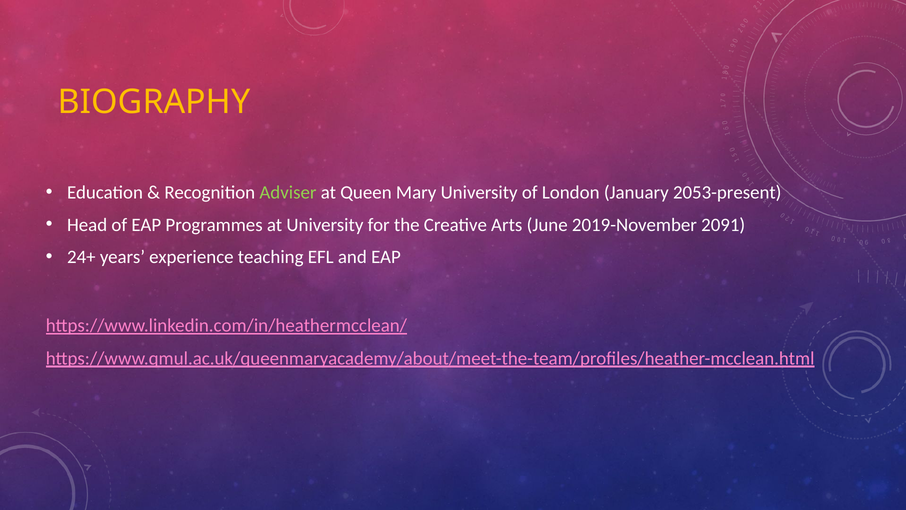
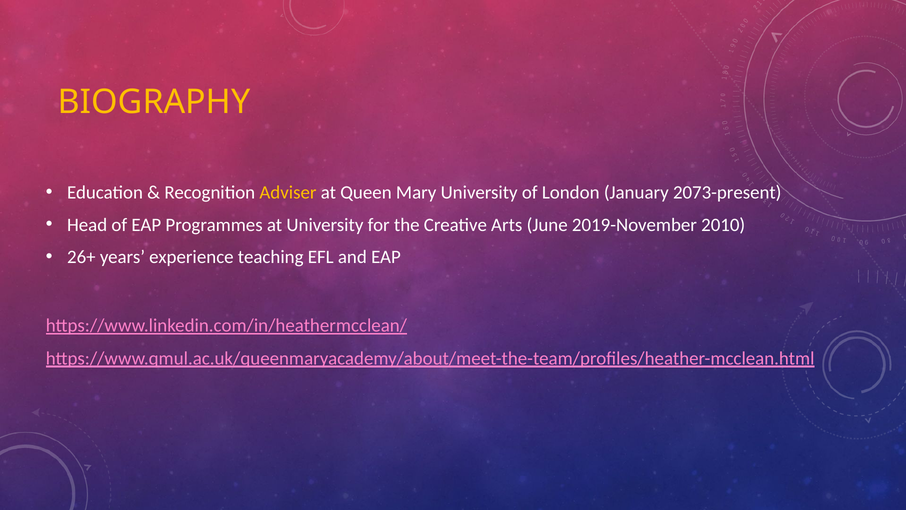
Adviser colour: light green -> yellow (288, 193)
2053-present: 2053-present -> 2073-present (727, 193)
2091: 2091 -> 2010 (723, 225)
24+: 24+ -> 26+ (81, 257)
